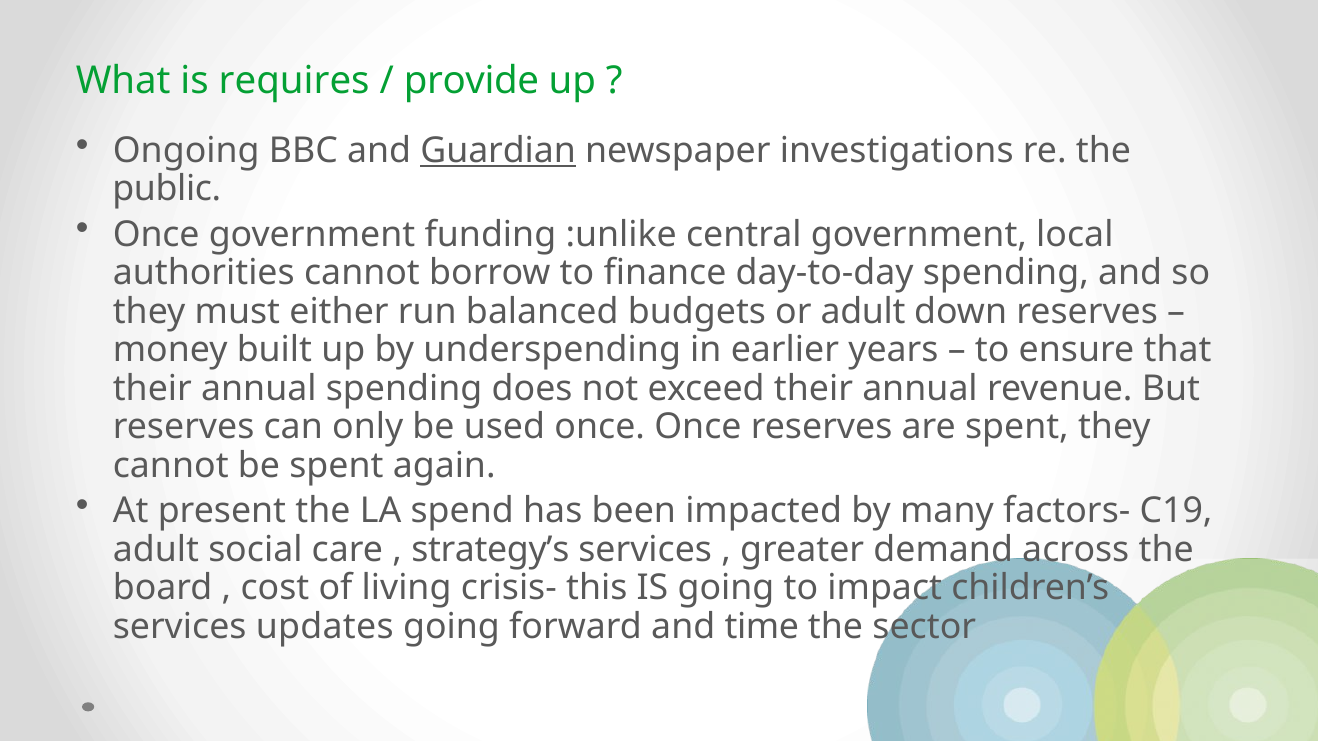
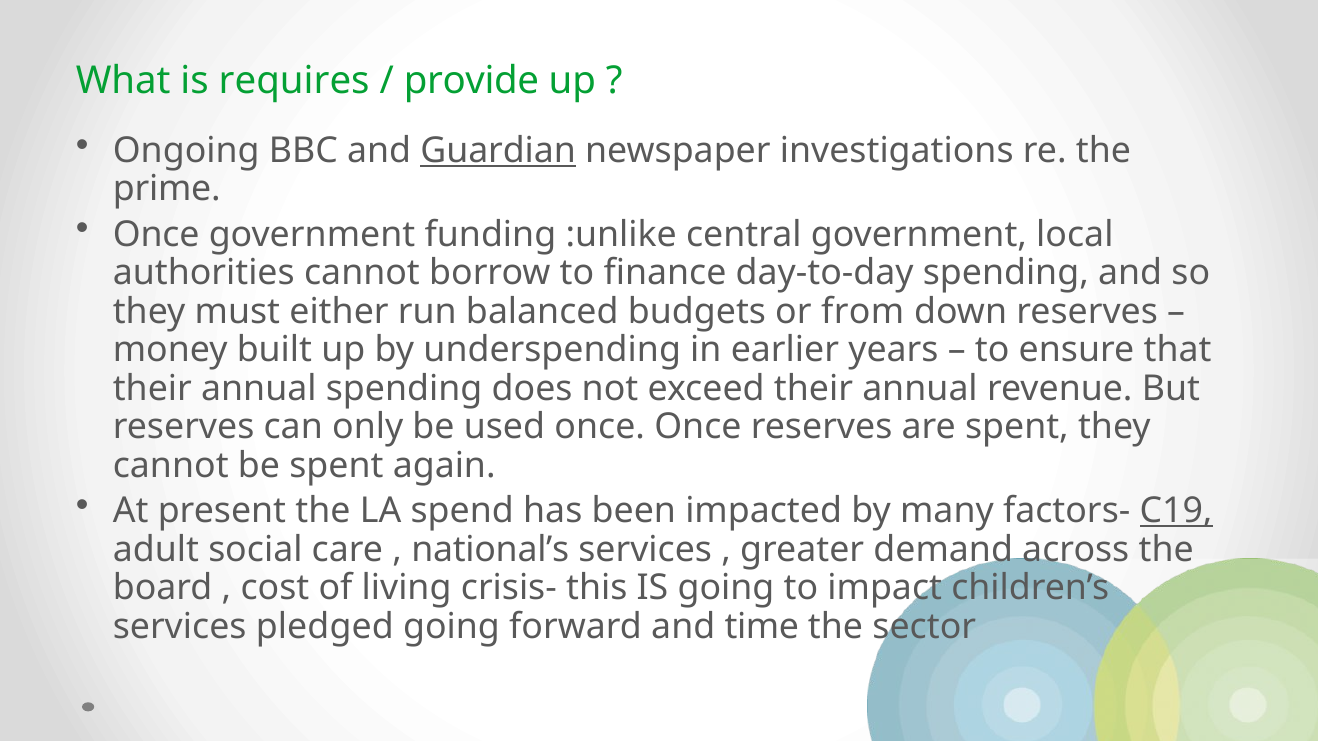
public: public -> prime (167, 189)
or adult: adult -> from (863, 311)
C19 underline: none -> present (1176, 511)
strategy’s: strategy’s -> national’s (490, 550)
updates: updates -> pledged (325, 627)
